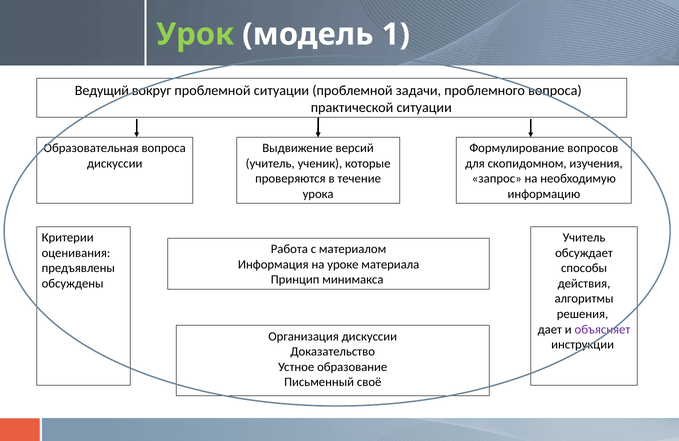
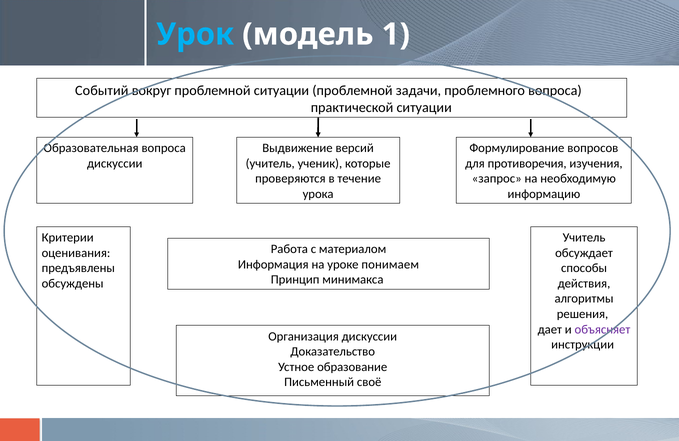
Урок colour: light green -> light blue (195, 34)
Ведущий: Ведущий -> Событий (102, 90)
скопидомном: скопидомном -> противоречия (527, 164)
материала: материала -> понимаем (390, 264)
